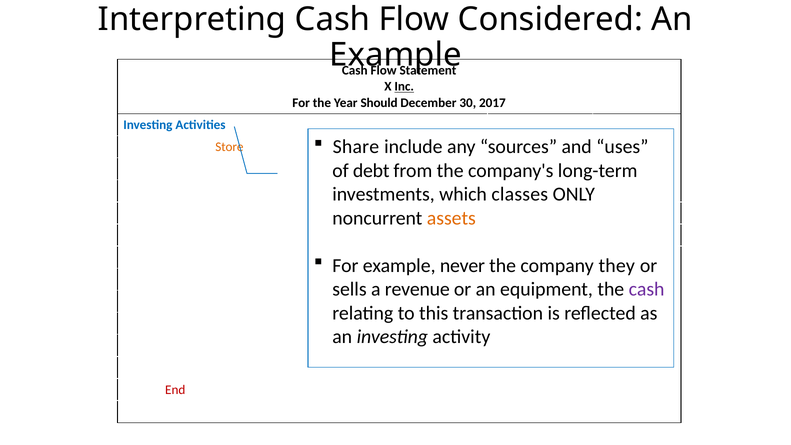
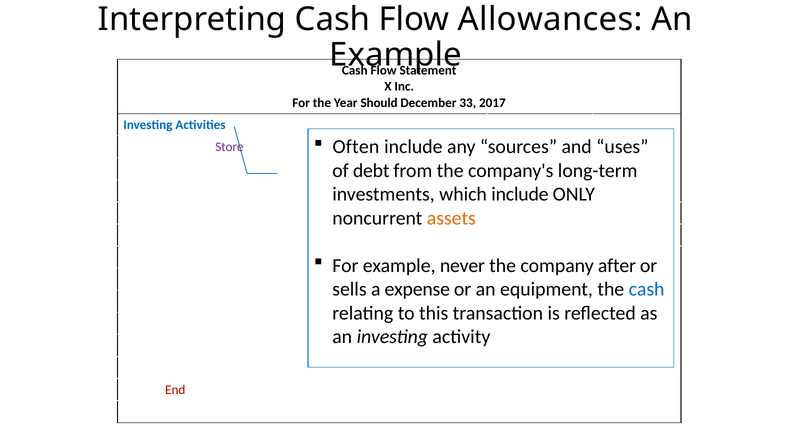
Considered: Considered -> Allowances (550, 19)
Inc underline: present -> none (404, 87)
30: 30 -> 33 (468, 103)
Share: Share -> Often (356, 147)
Store colour: orange -> purple (229, 147)
which classes: classes -> include (520, 194)
they: they -> after (617, 266)
a revenue: revenue -> expense (417, 289)
cash colour: purple -> blue (647, 289)
$25,004: $25,004 -> $15,000 (637, 301)
